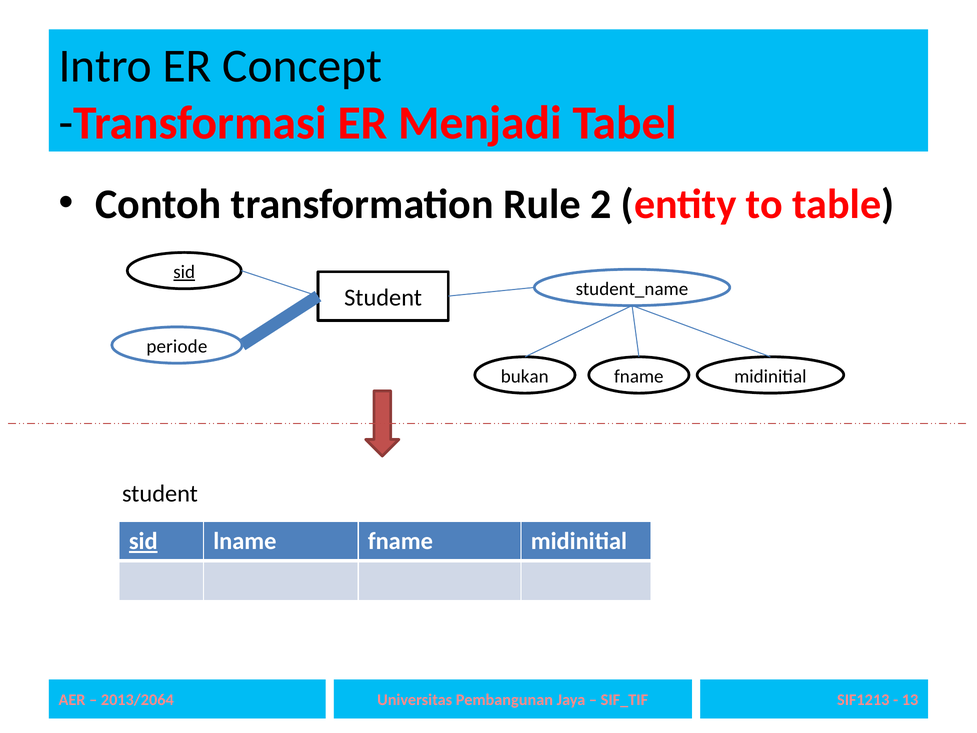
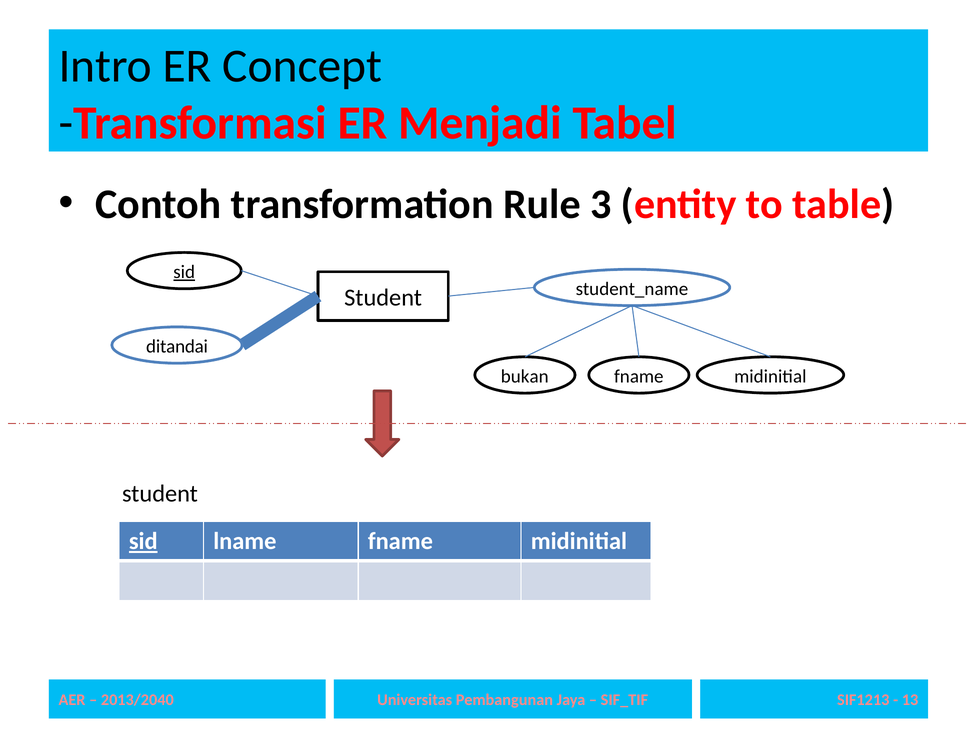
2: 2 -> 3 (601, 204)
periode: periode -> ditandai (177, 346)
2013/2064: 2013/2064 -> 2013/2040 (137, 700)
